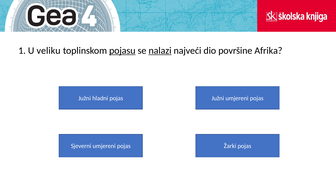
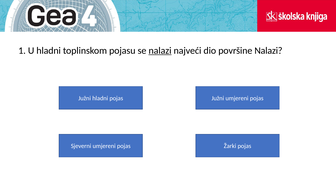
U veliku: veliku -> hladni (49, 51)
pojasu underline: present -> none (122, 51)
površine Afrika: Afrika -> Nalazi (268, 51)
